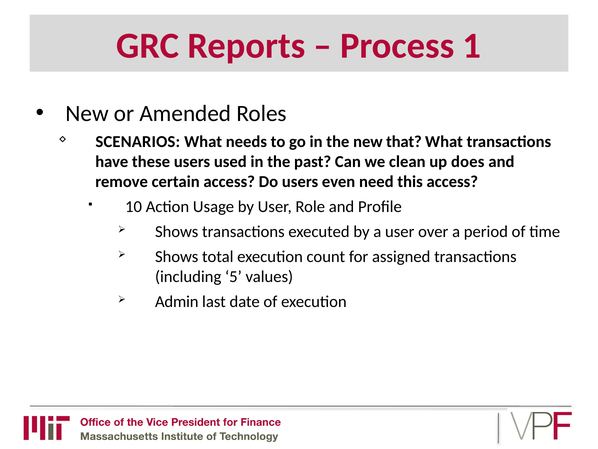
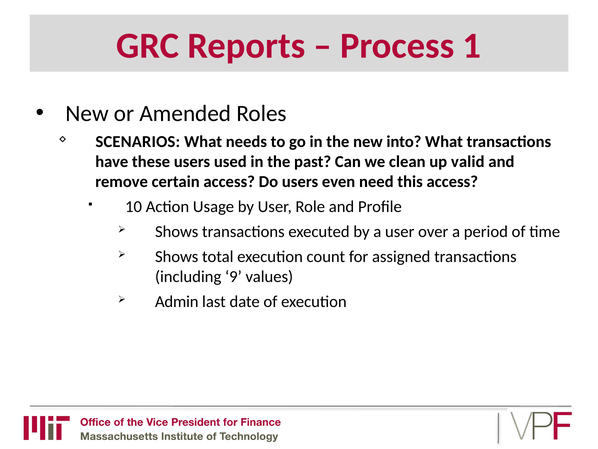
that: that -> into (404, 142)
does: does -> valid (468, 162)
5: 5 -> 9 (233, 276)
